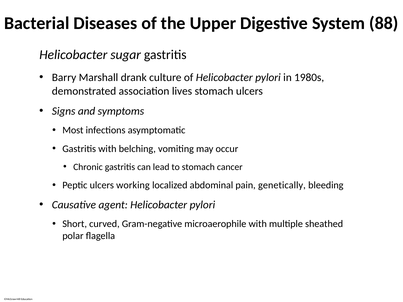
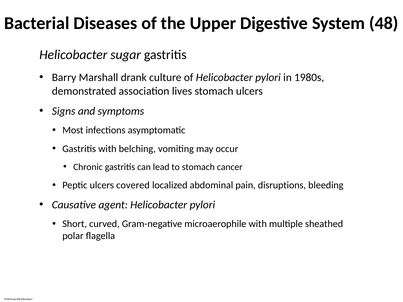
88: 88 -> 48 (384, 23)
working: working -> covered (133, 185)
genetically: genetically -> disruptions (282, 185)
